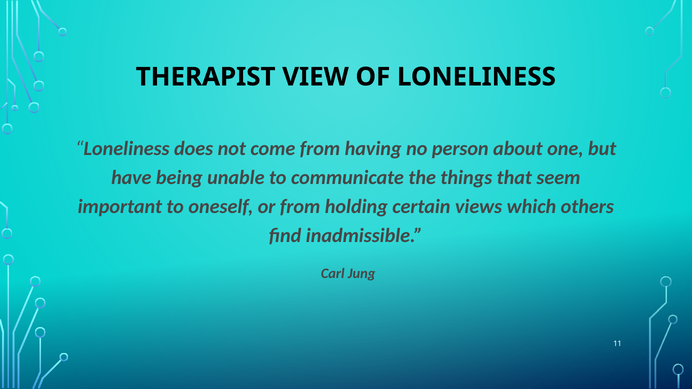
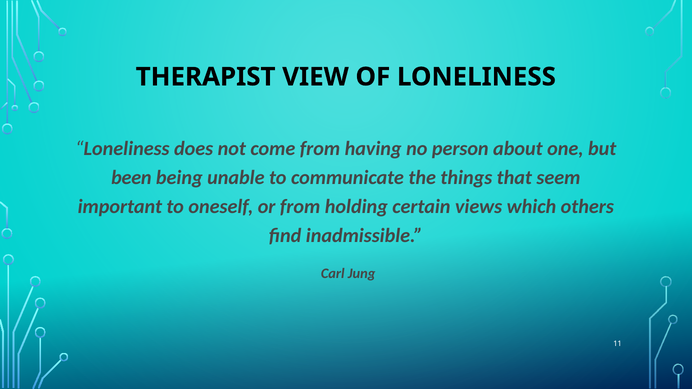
have: have -> been (131, 178)
